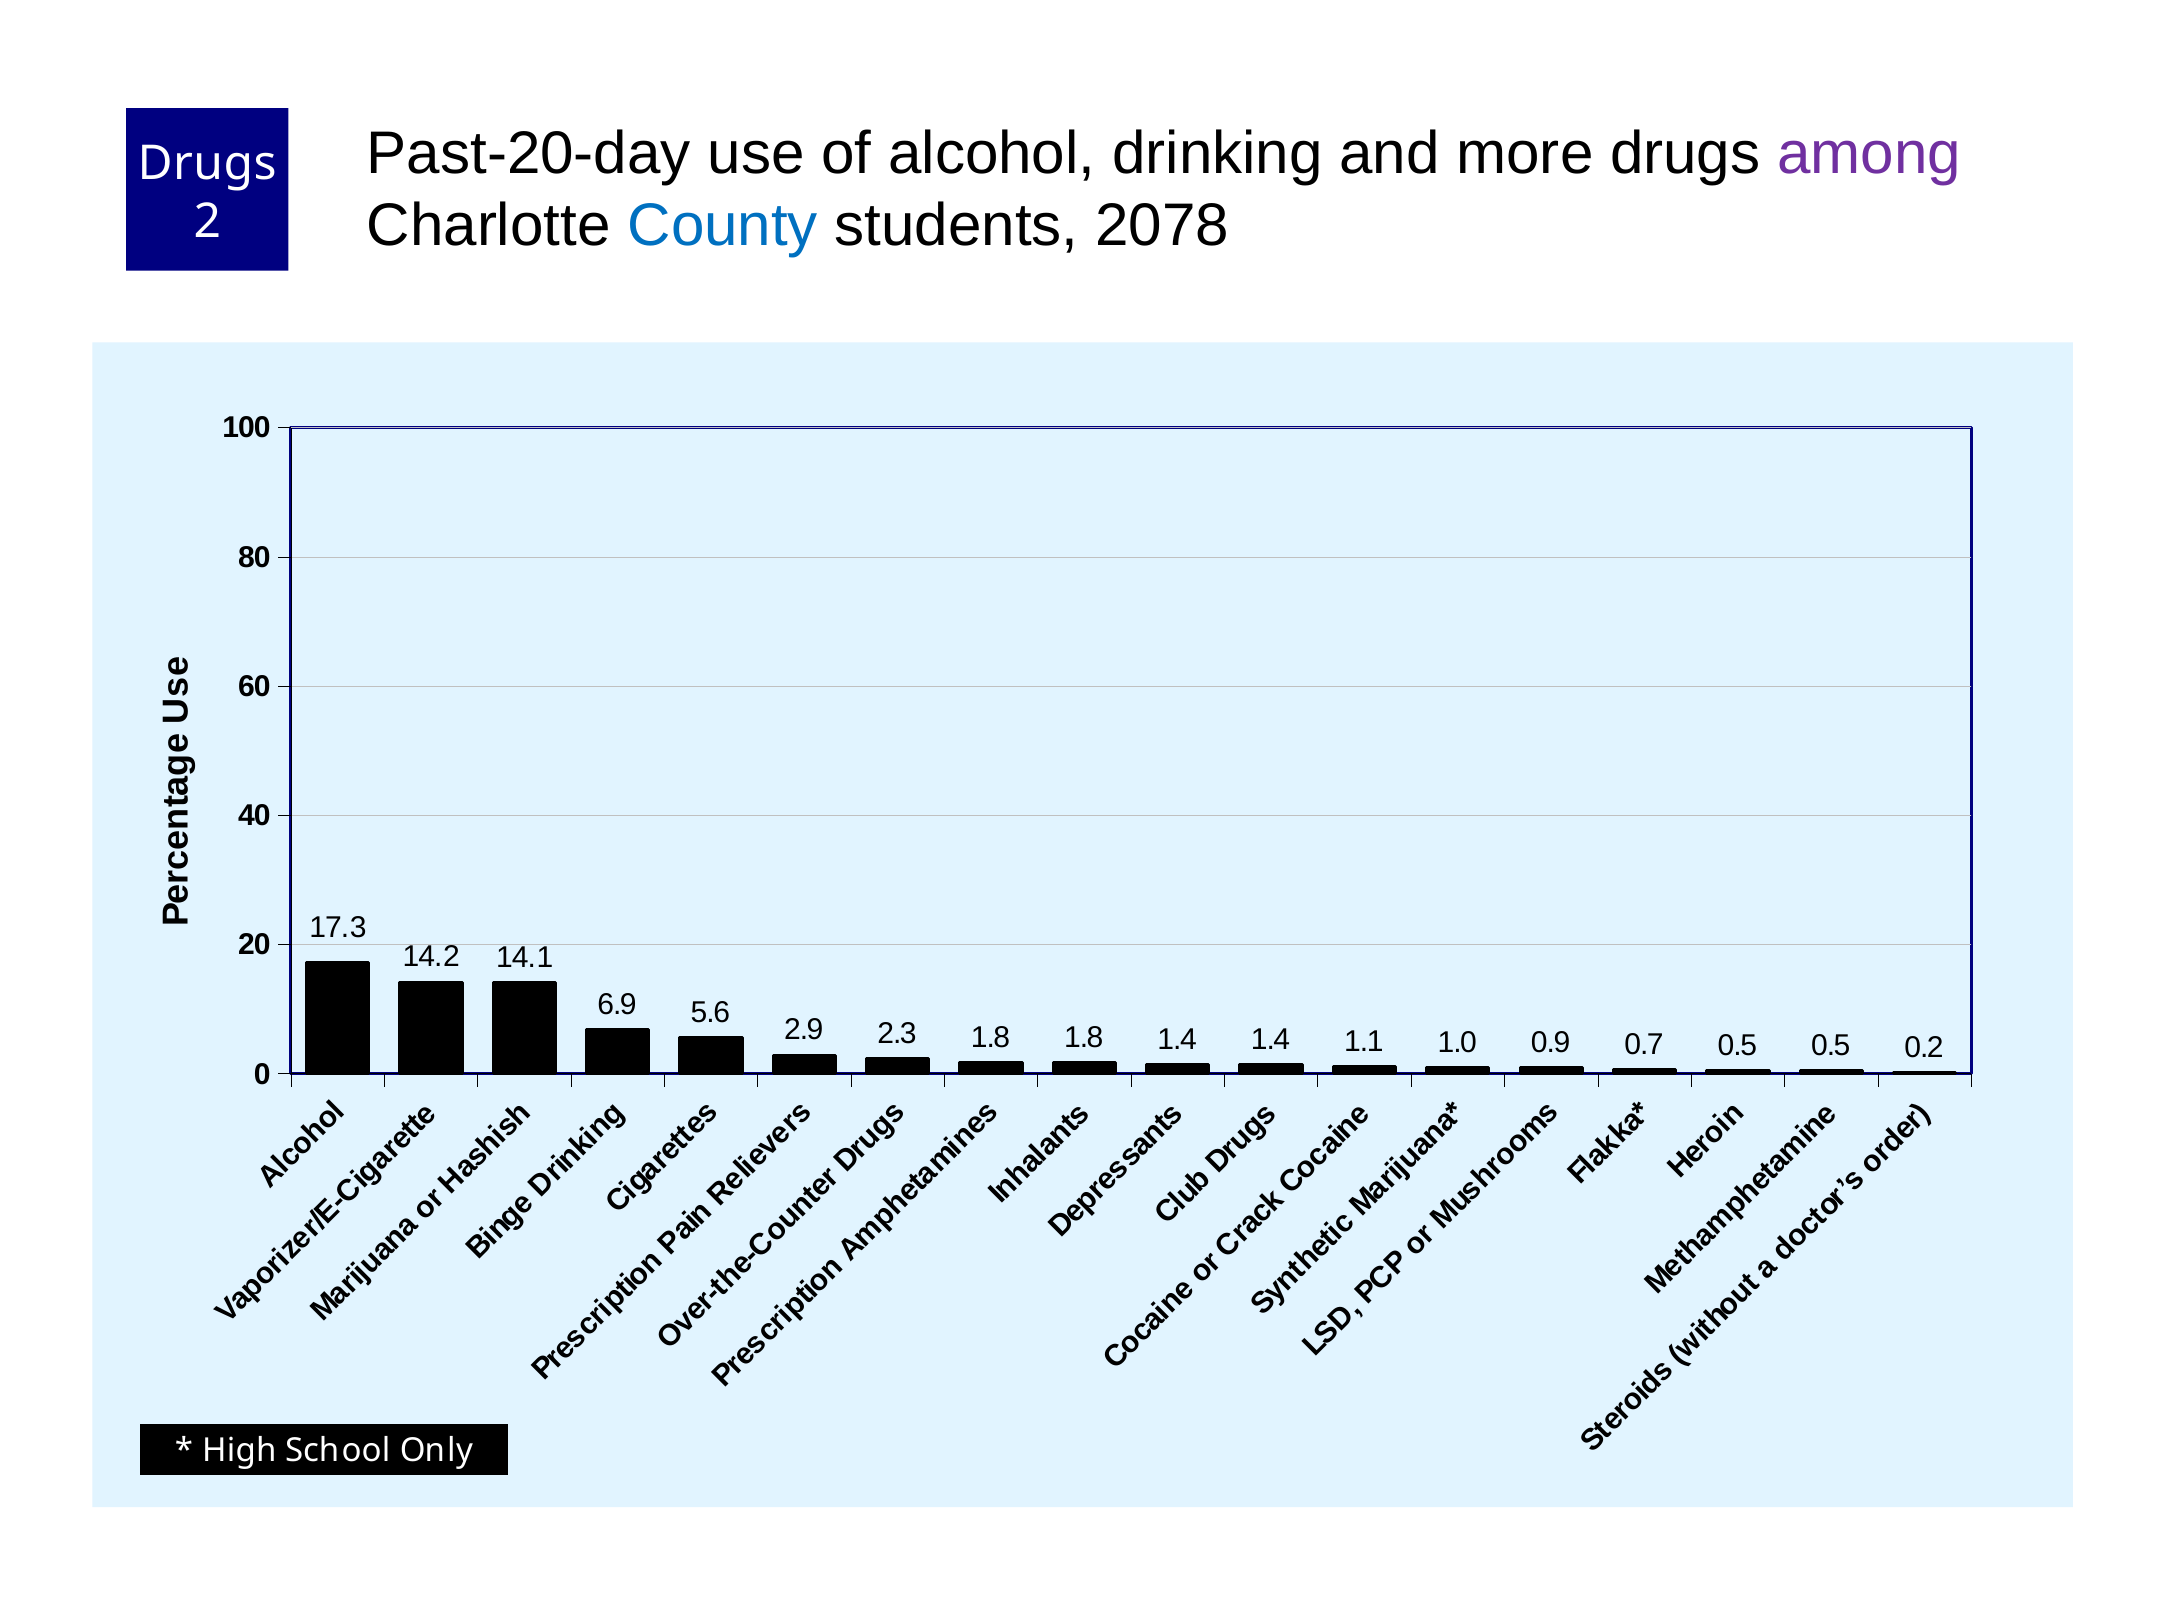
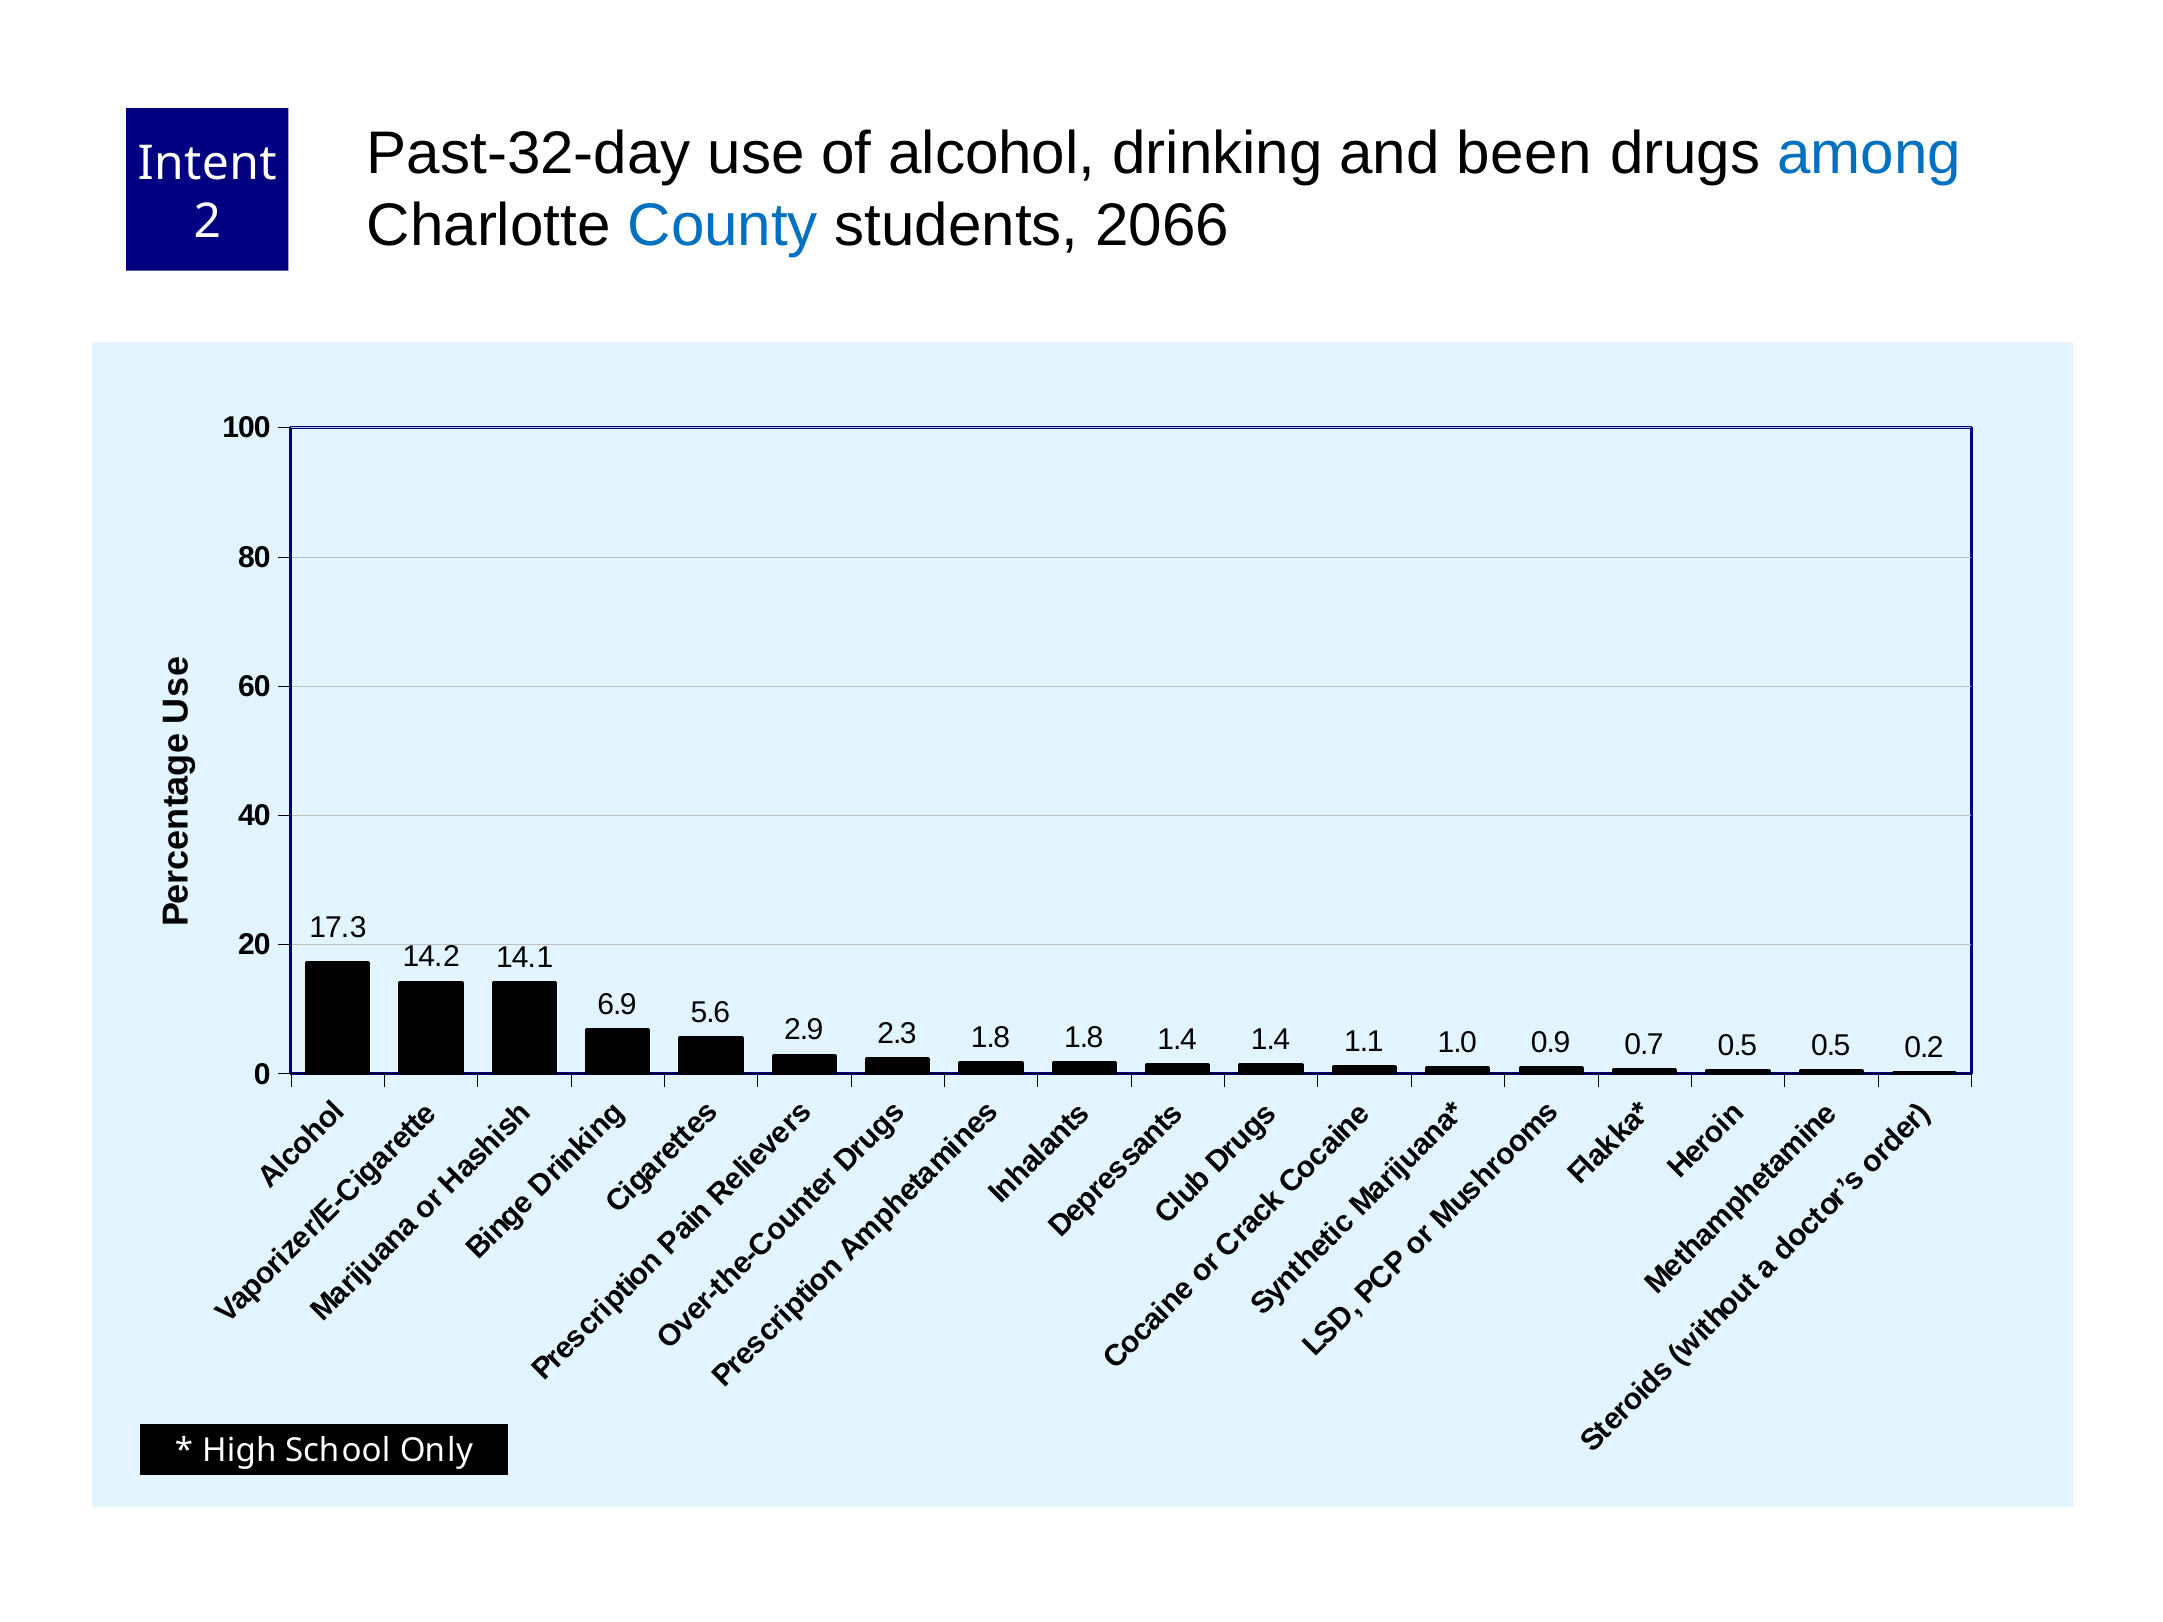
Past-20-day: Past-20-day -> Past-32-day (529, 154)
more: more -> been (1525, 154)
among colour: purple -> blue (1869, 154)
Drugs: Drugs -> Intent (207, 164)
2078: 2078 -> 2066 (1162, 226)
